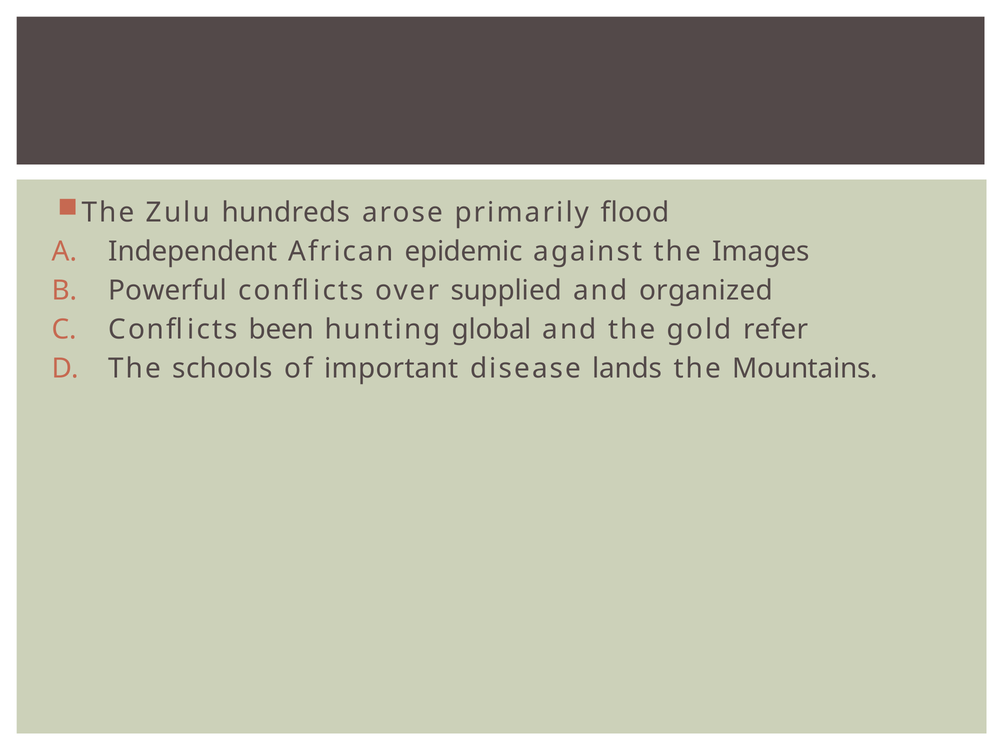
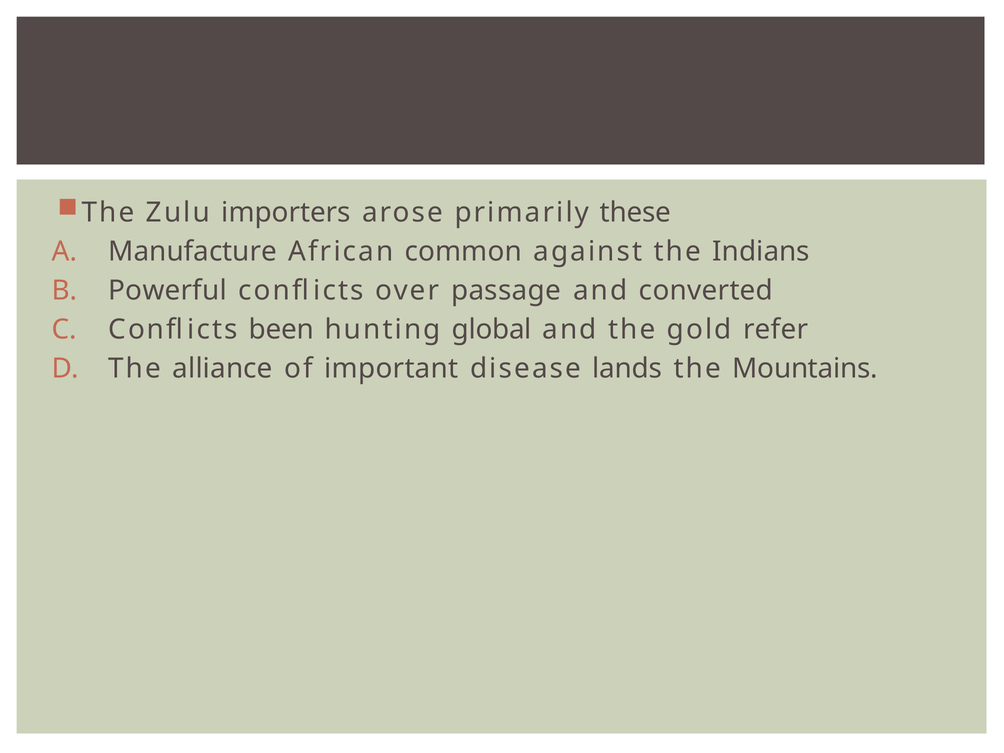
hundreds: hundreds -> importers (286, 212)
flood: flood -> these (636, 212)
Independent: Independent -> Manufacture (193, 252)
epidemic: epidemic -> common (463, 252)
Images: Images -> Indians (761, 252)
supplied: supplied -> passage (506, 291)
organized: organized -> converted (706, 291)
schools: schools -> alliance (223, 369)
